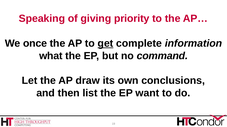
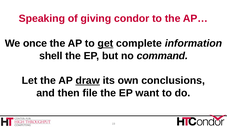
priority: priority -> condor (132, 19)
what: what -> shell (51, 56)
draw underline: none -> present (88, 81)
list: list -> file (90, 93)
